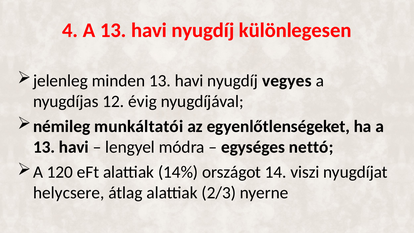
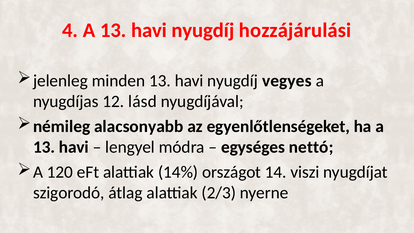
különlegesen: különlegesen -> hozzájárulási (295, 30)
évig: évig -> lásd (142, 101)
munkáltatói: munkáltatói -> alacsonyabb (139, 126)
helycsere: helycsere -> szigorodó (69, 193)
